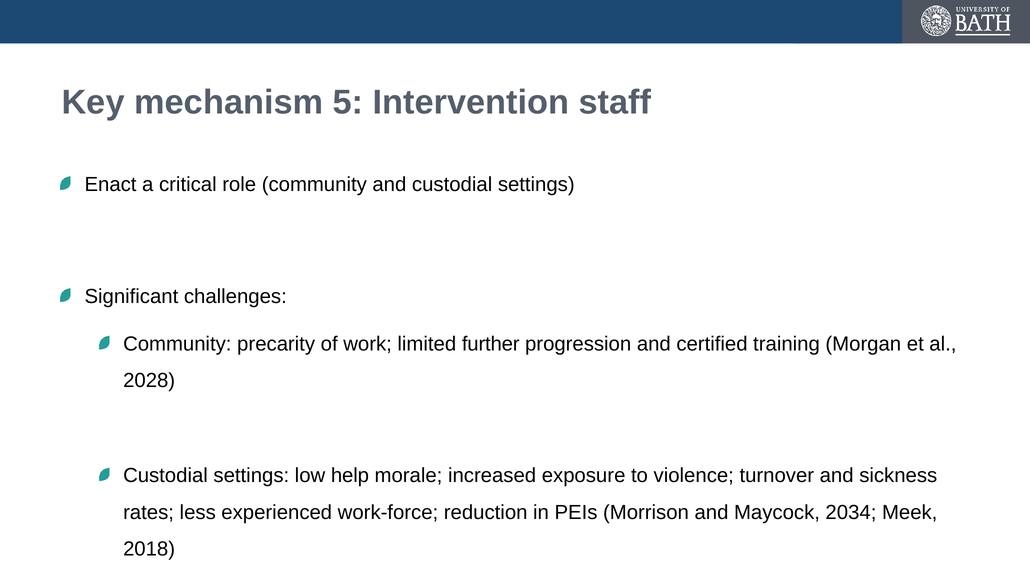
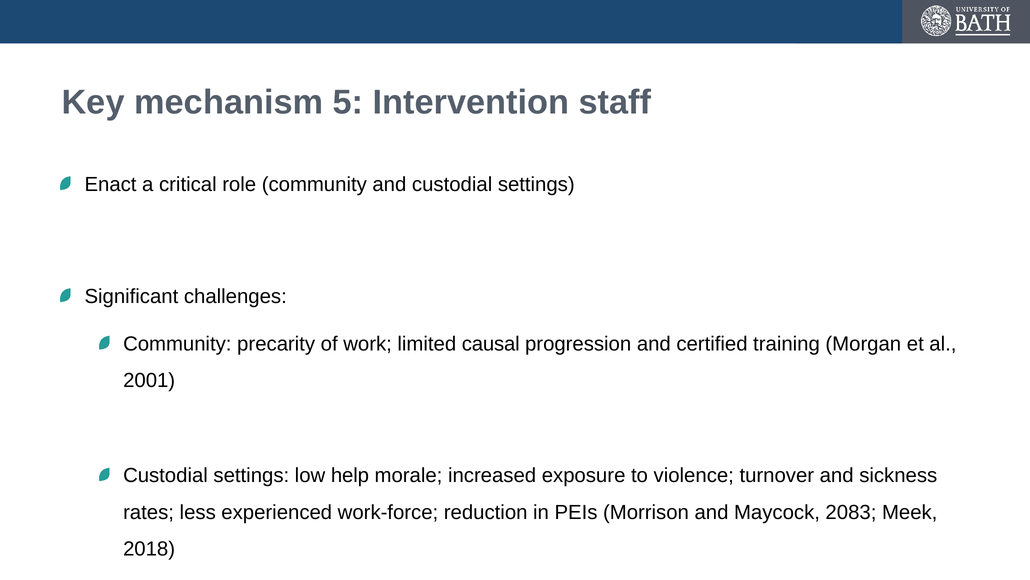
further: further -> causal (491, 344)
2028: 2028 -> 2001 (149, 380)
2034: 2034 -> 2083 (851, 512)
